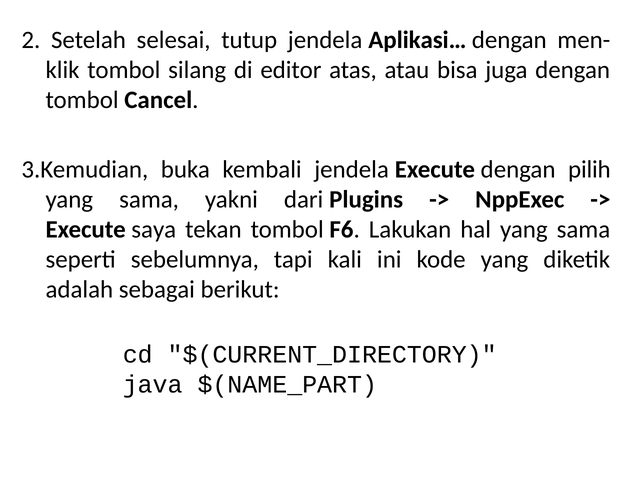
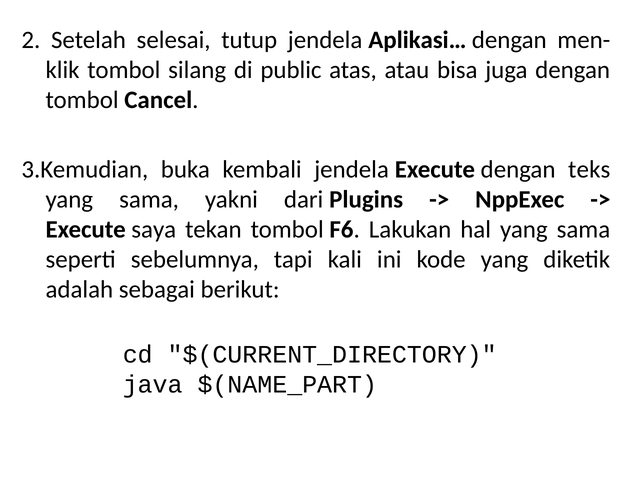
editor: editor -> public (291, 70)
pilih: pilih -> teks (589, 170)
